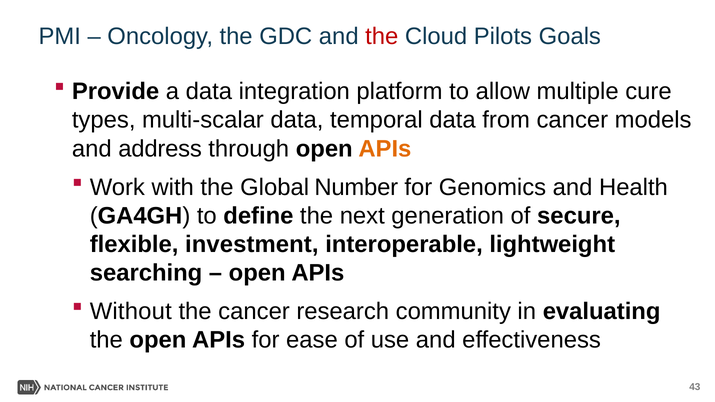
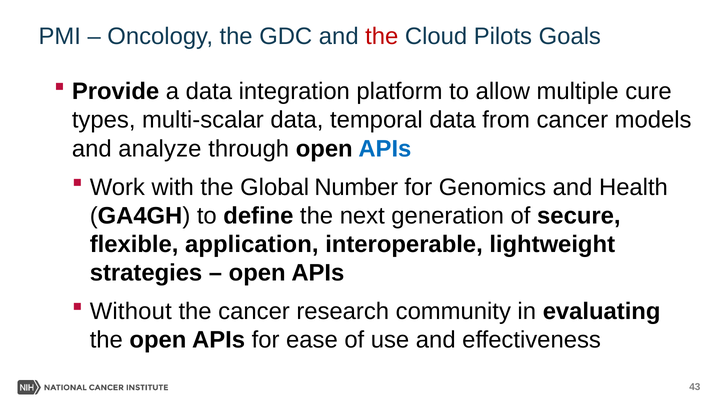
address: address -> analyze (160, 149)
APIs colour: orange -> blue (385, 149)
investment: investment -> application (252, 244)
searching: searching -> strategies (146, 273)
